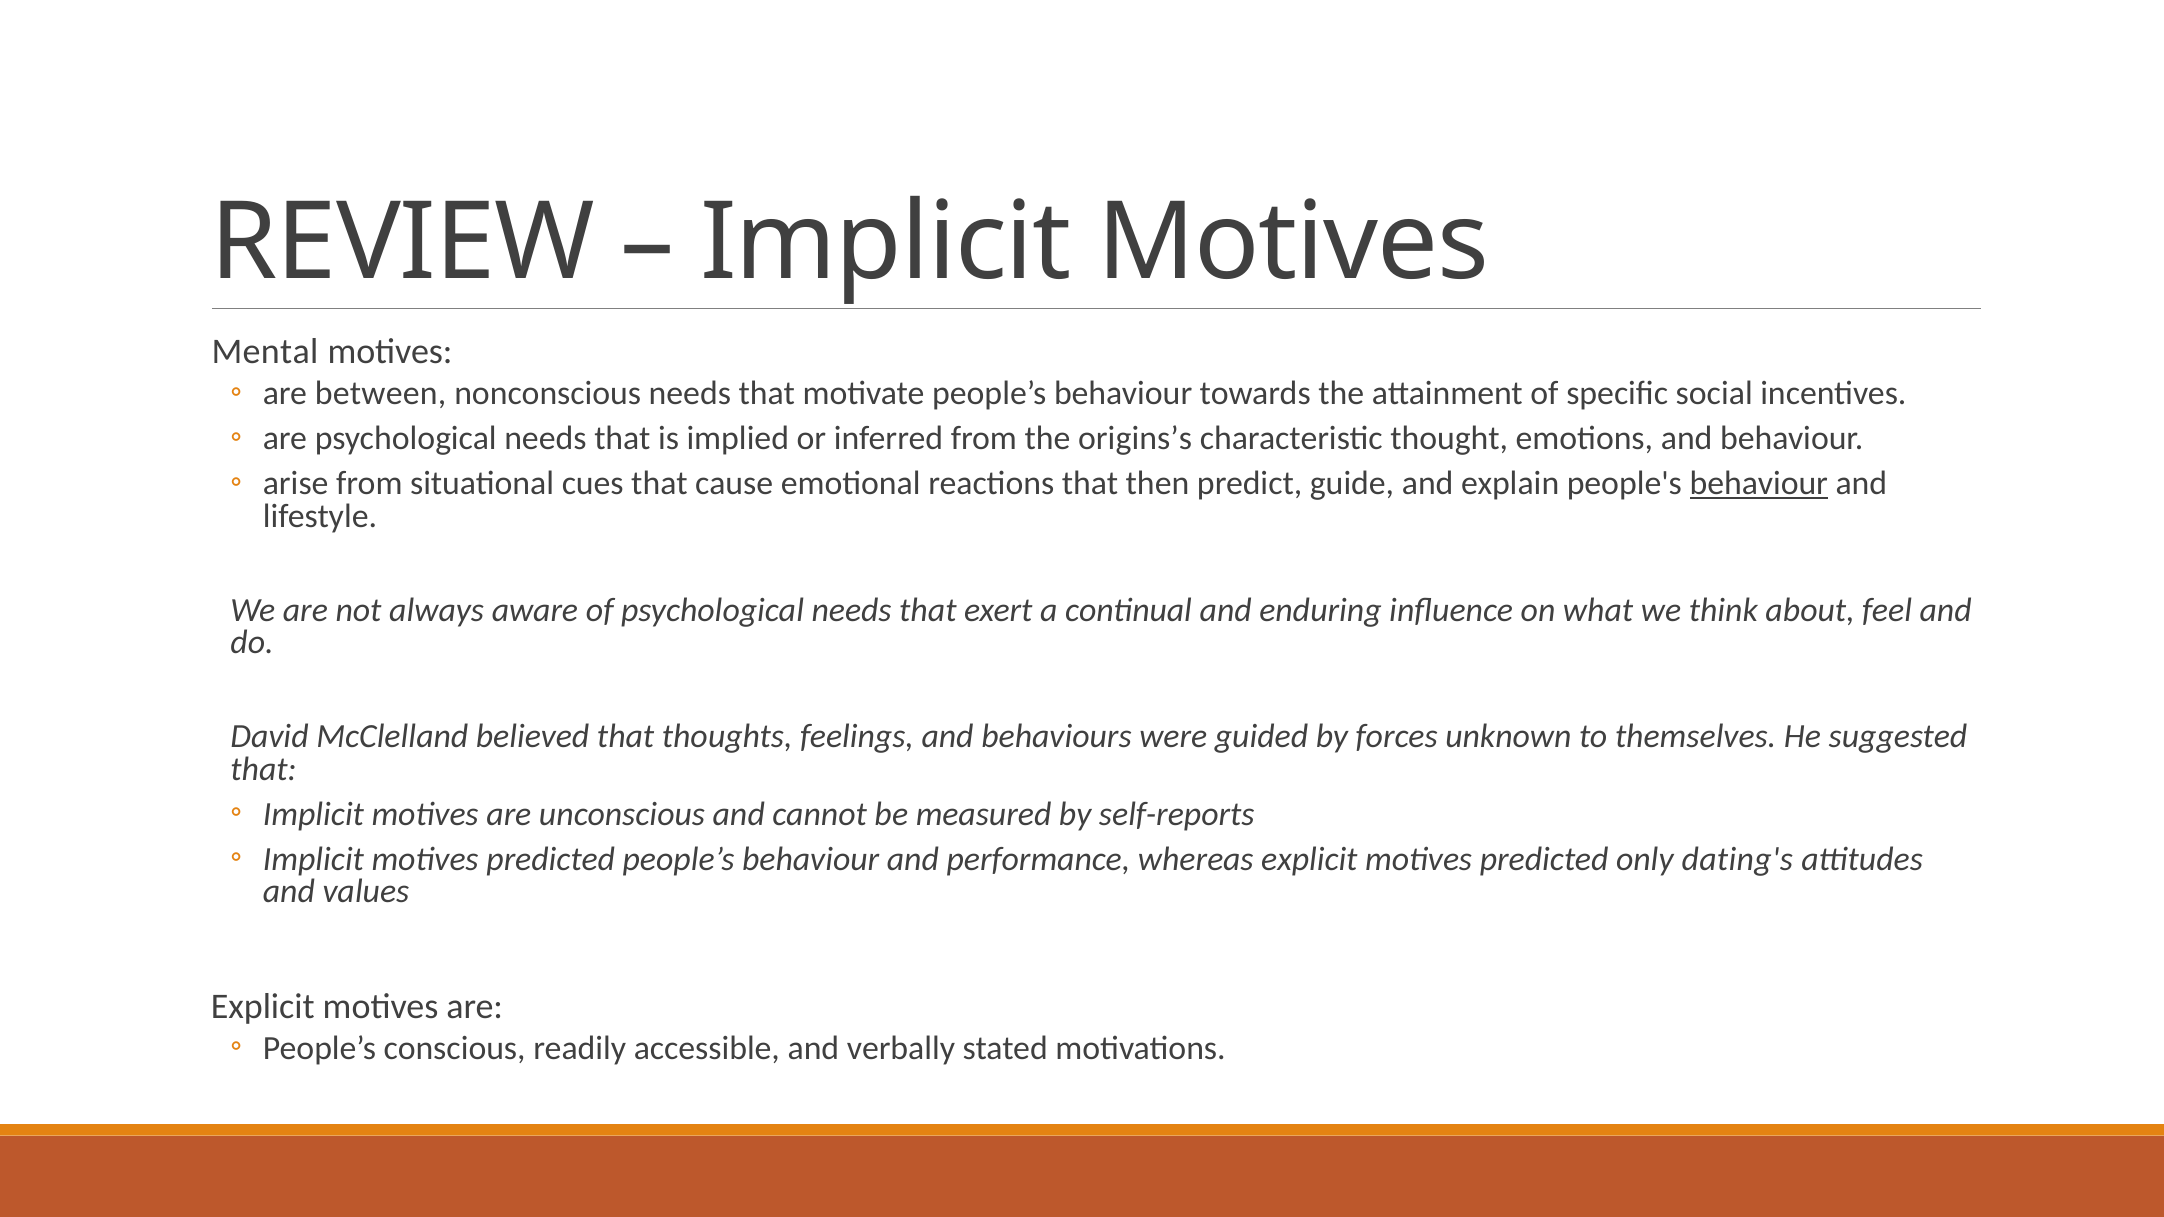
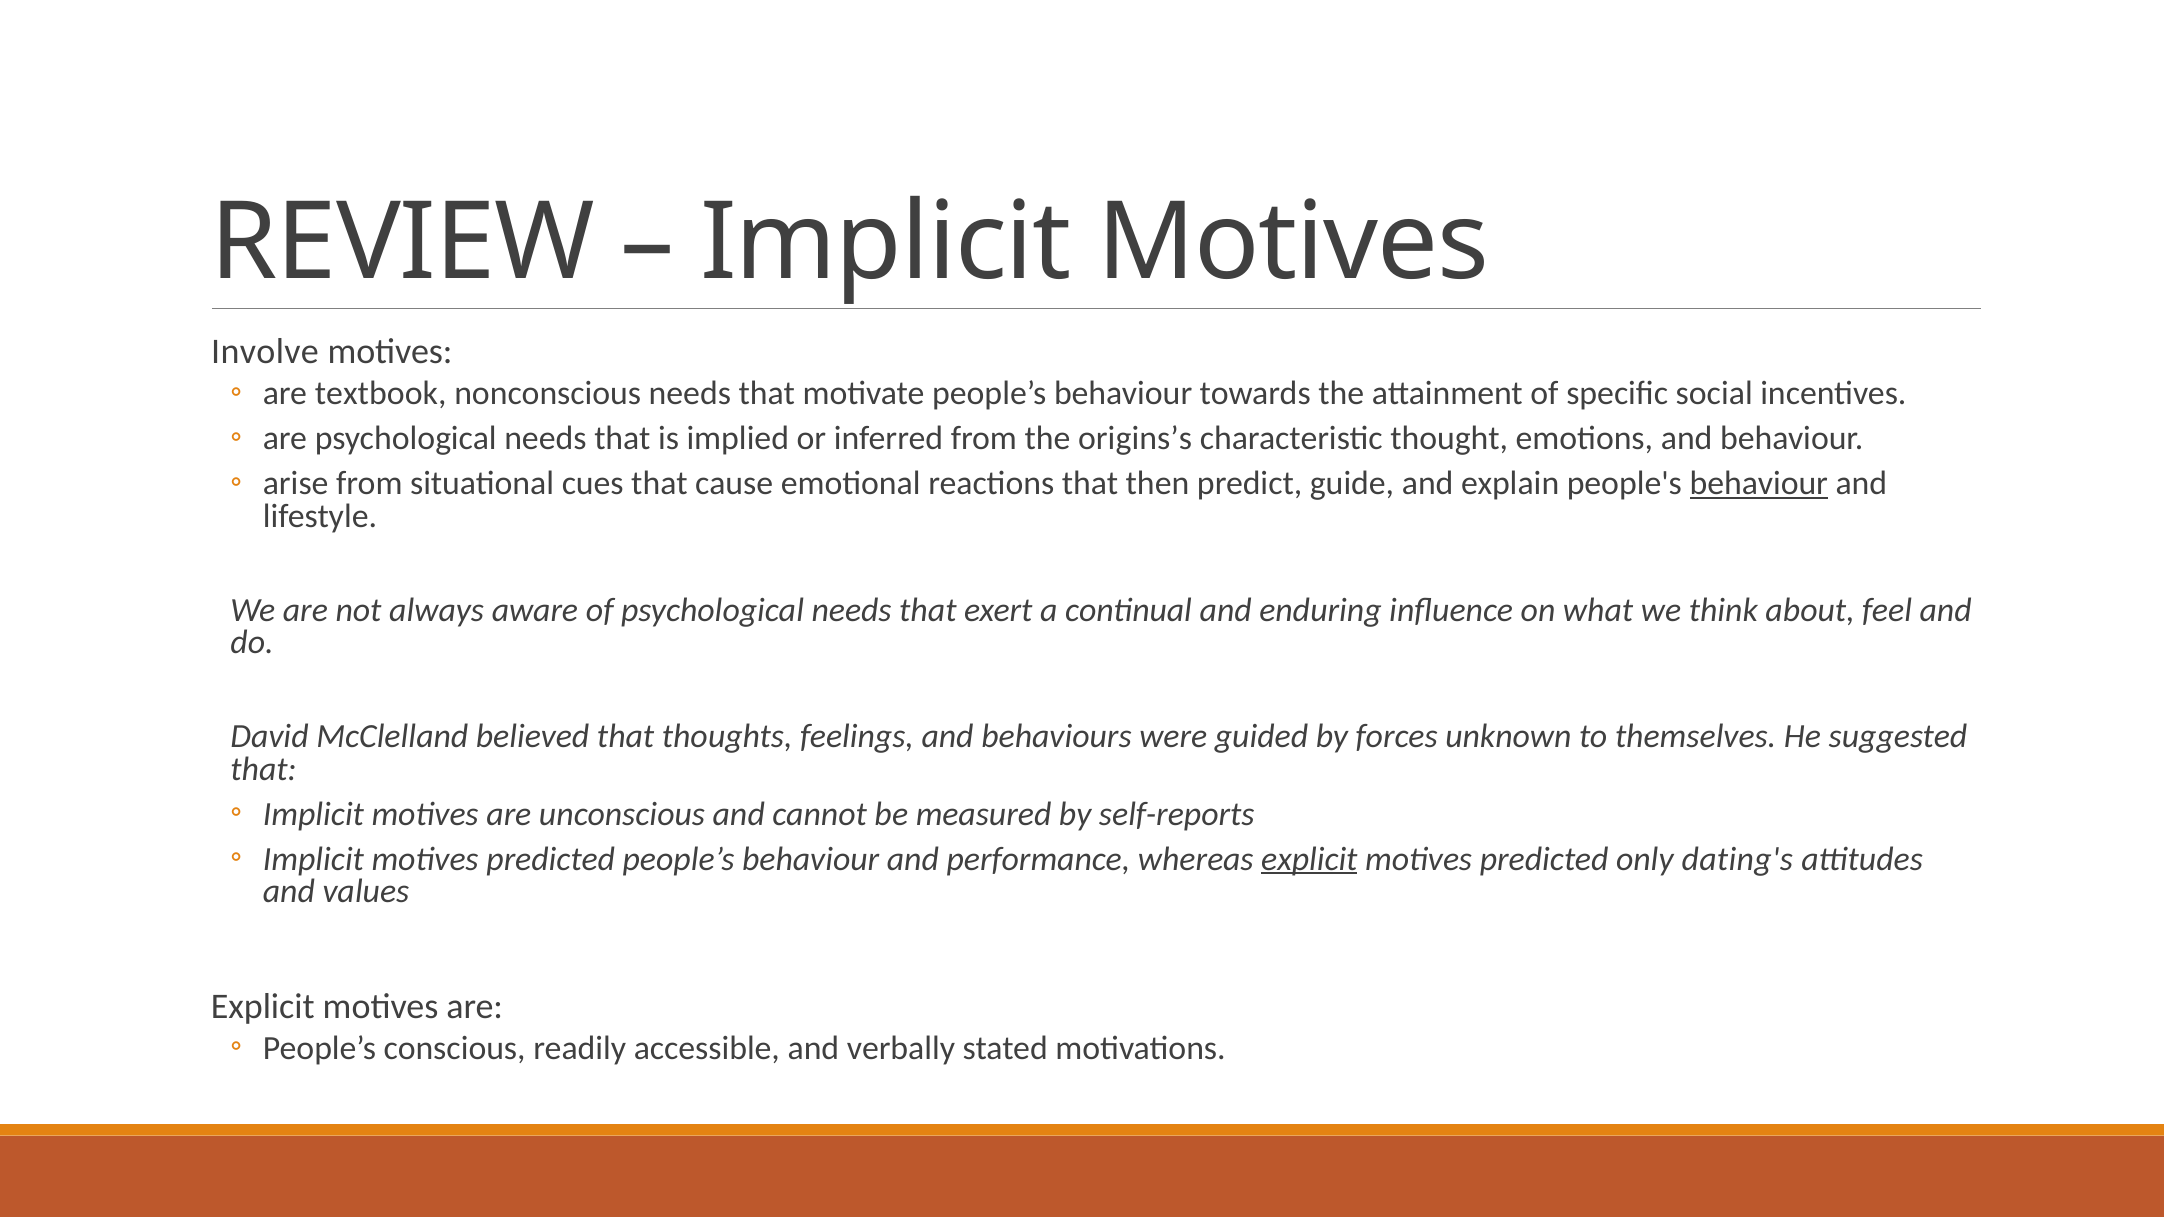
Mental: Mental -> Involve (265, 352)
between: between -> textbook (381, 394)
explicit underline: none -> present (1309, 859)
